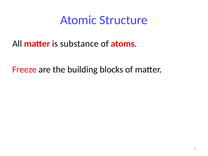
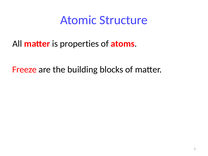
substance: substance -> properties (79, 44)
